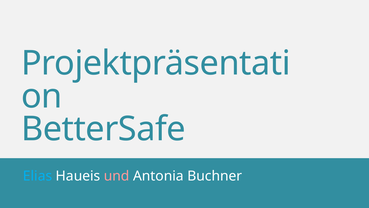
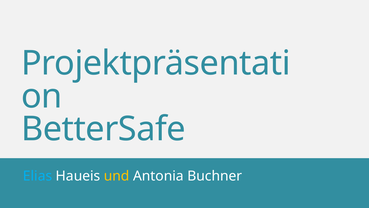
und colour: pink -> yellow (117, 176)
